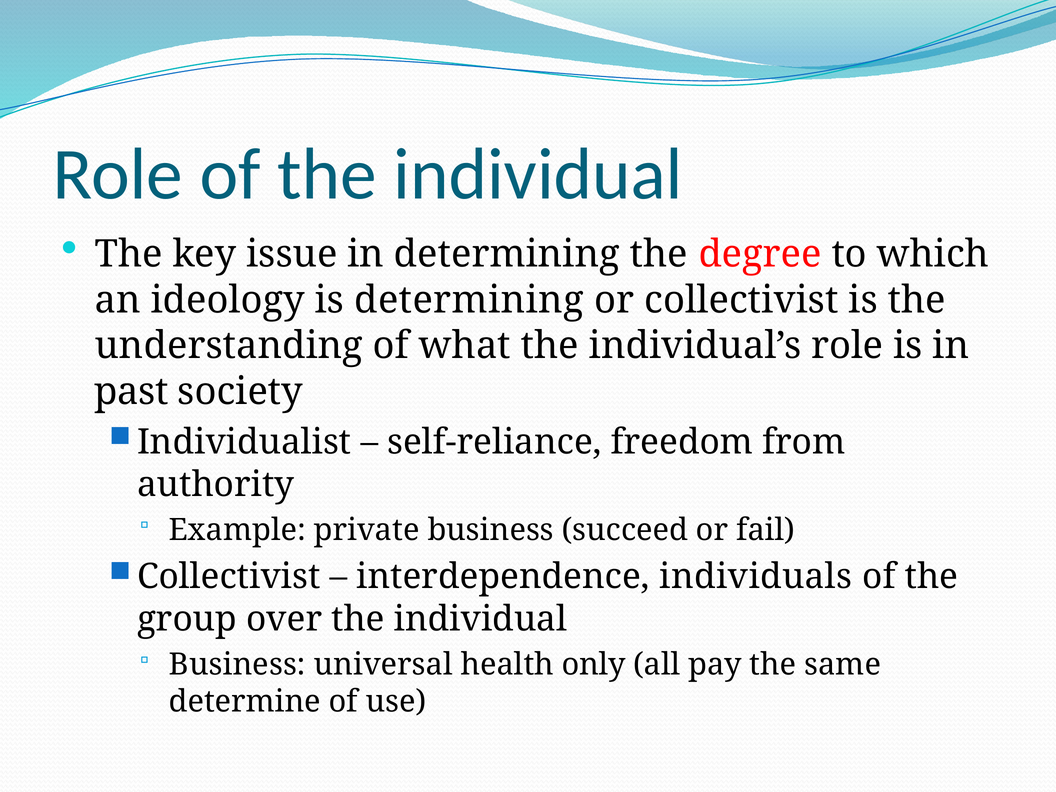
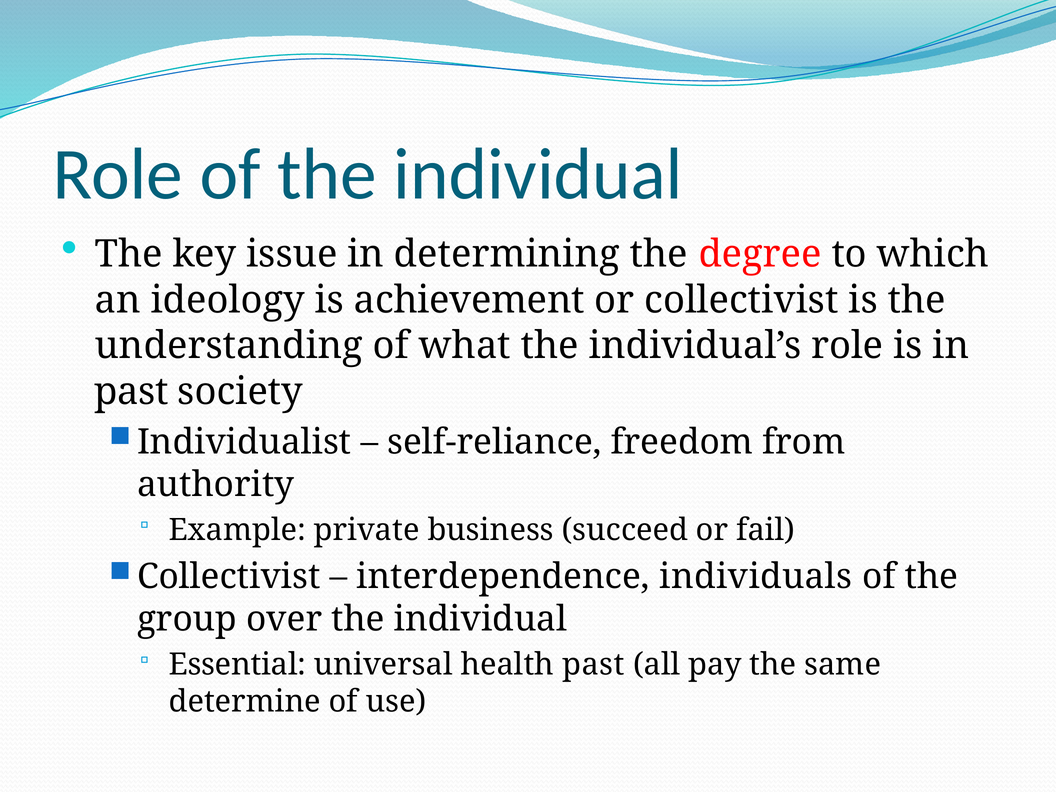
is determining: determining -> achievement (469, 300)
Business: Business -> Essential (237, 665)
health only: only -> past (593, 665)
